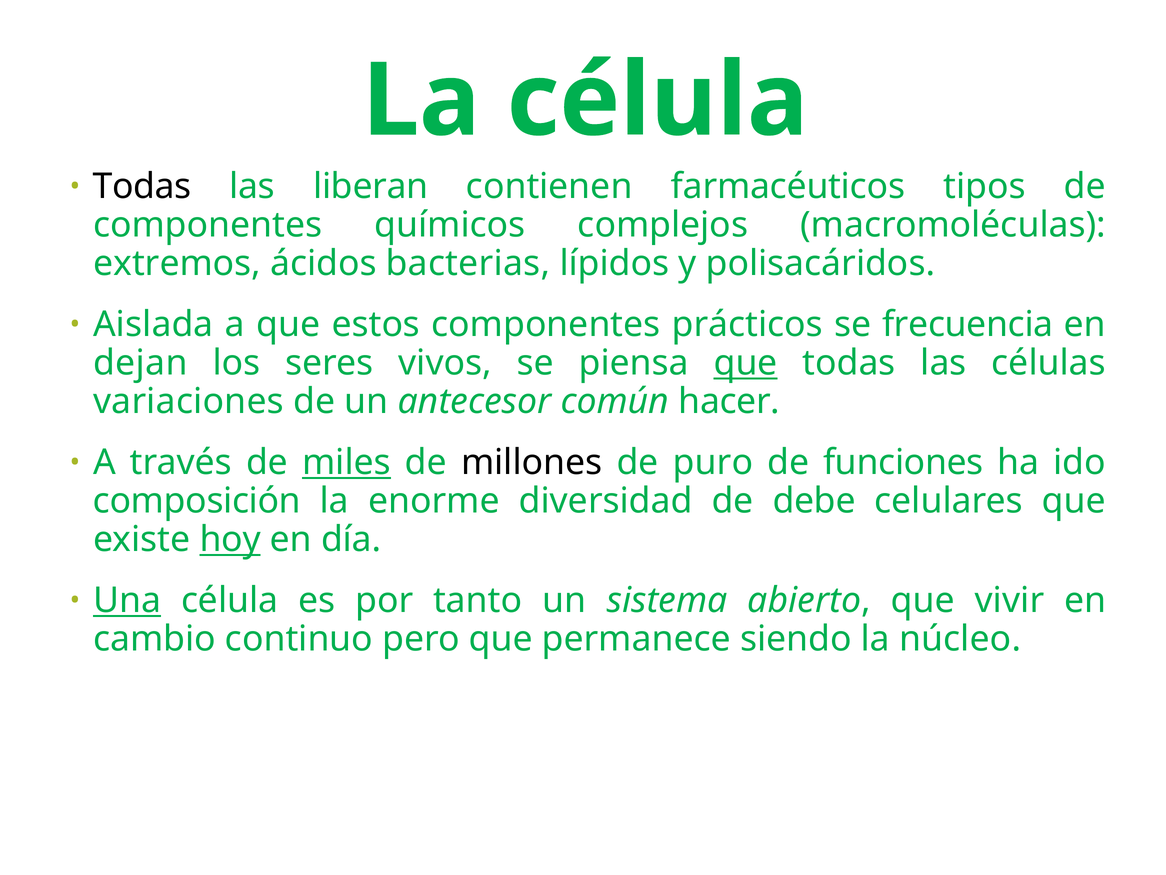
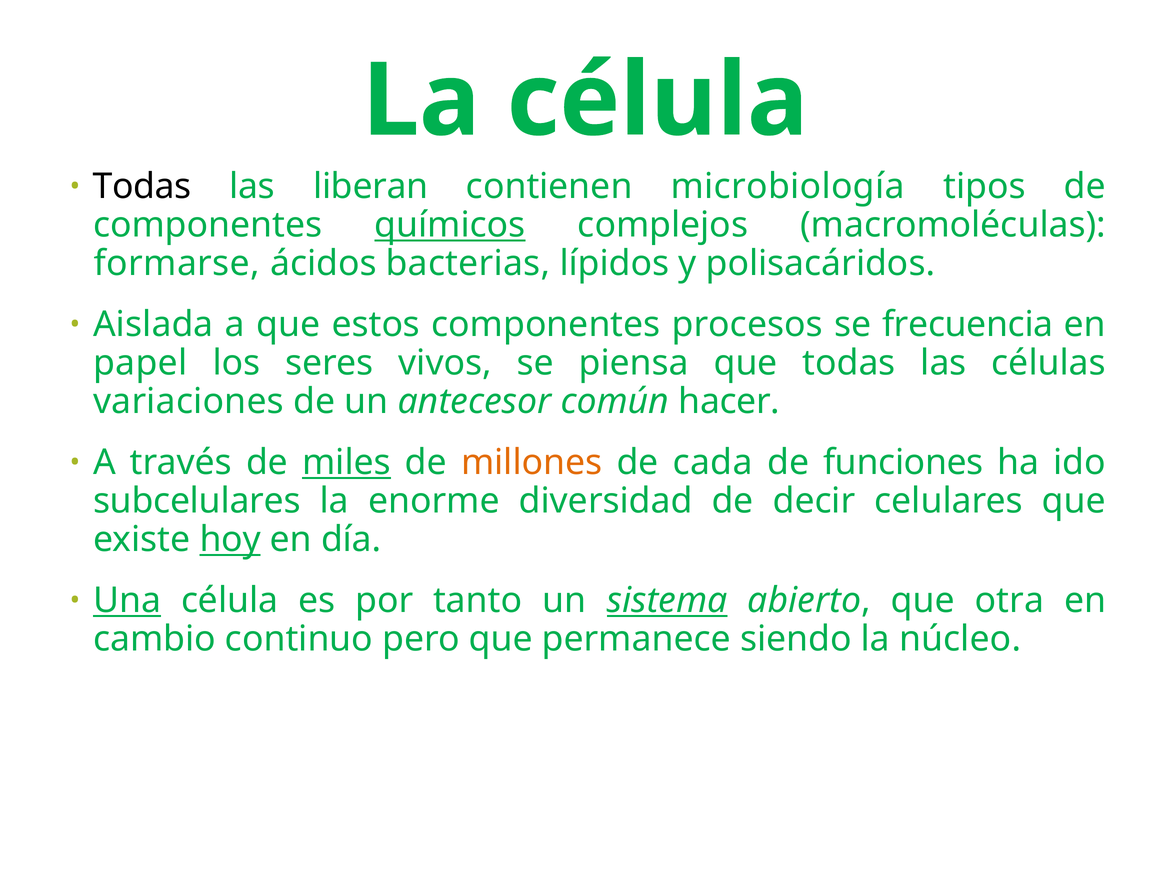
farmacéuticos: farmacéuticos -> microbiología (788, 186)
químicos underline: none -> present (450, 225)
extremos: extremos -> formarse (177, 263)
prácticos: prácticos -> procesos (747, 324)
dejan: dejan -> papel (140, 363)
que underline: present -> none (746, 363)
millones colour: black -> orange (532, 462)
puro: puro -> cada (713, 462)
composición: composición -> subcelulares (197, 501)
debe: debe -> decir (814, 501)
sistema underline: none -> present (667, 600)
vivir: vivir -> otra (1009, 600)
